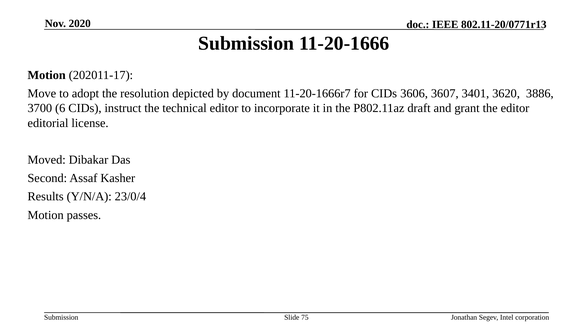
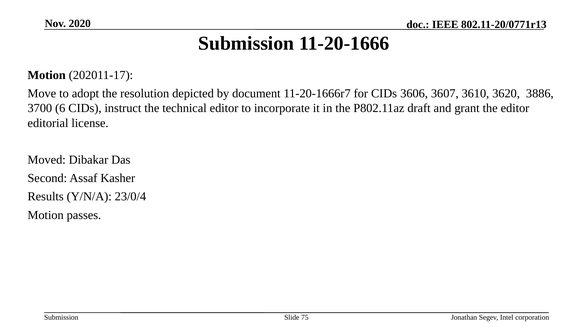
3401: 3401 -> 3610 (475, 93)
